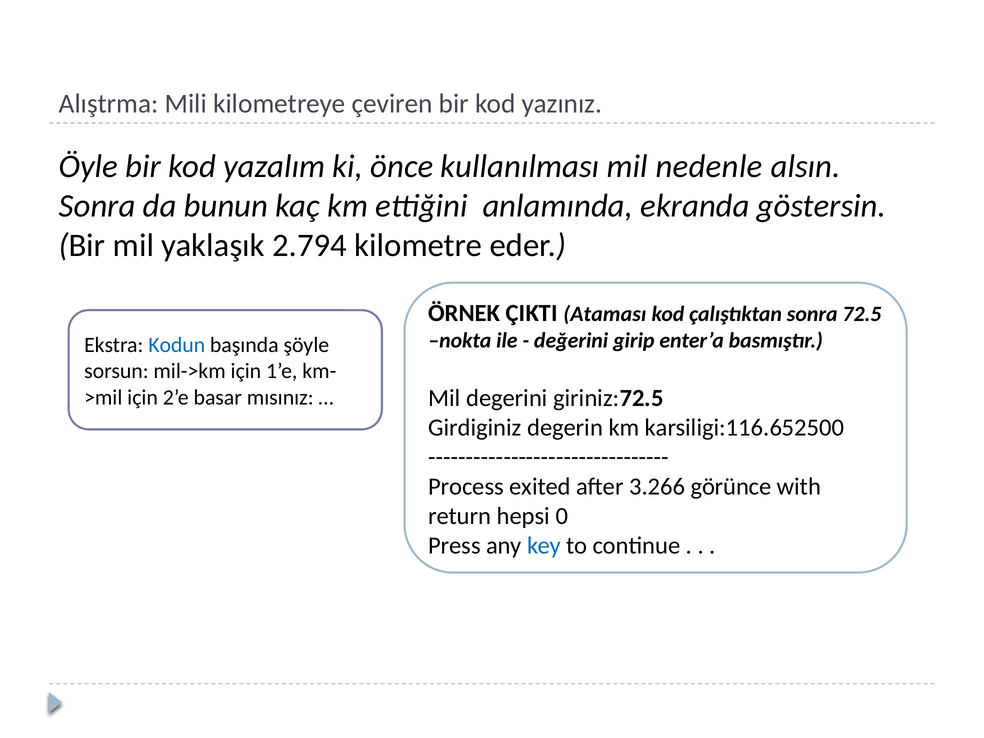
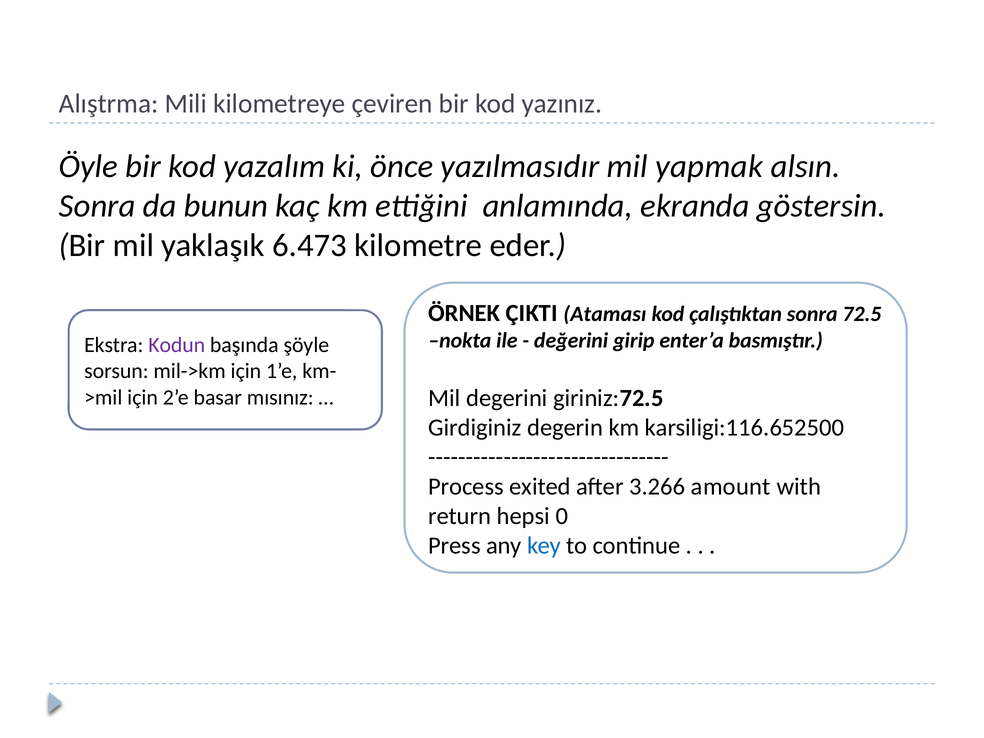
kullanılması: kullanılması -> yazılmasıdır (520, 167)
nedenle: nedenle -> yapmak (709, 167)
2.794: 2.794 -> 6.473 (310, 245)
Kodun colour: blue -> purple (177, 345)
görünce: görünce -> amount (731, 487)
